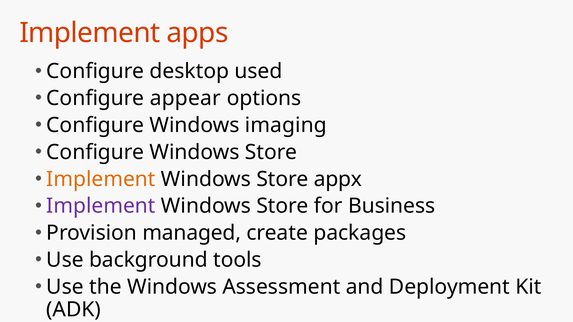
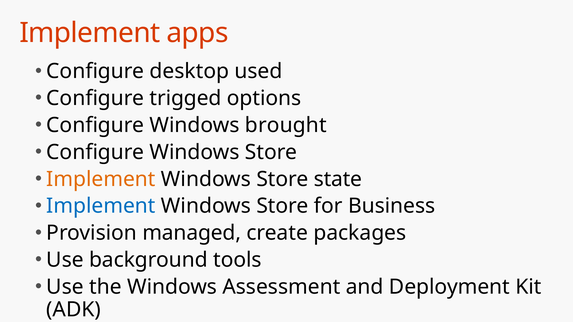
appear: appear -> trigged (186, 98)
imaging: imaging -> brought (286, 125)
appx: appx -> state (338, 179)
Implement colour: purple -> blue (101, 206)
